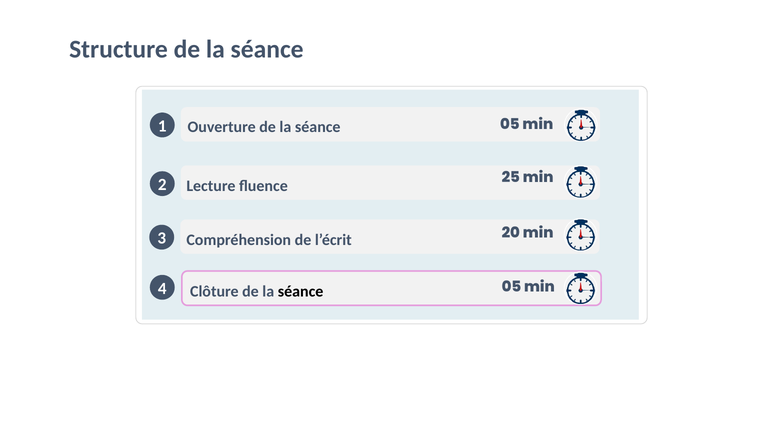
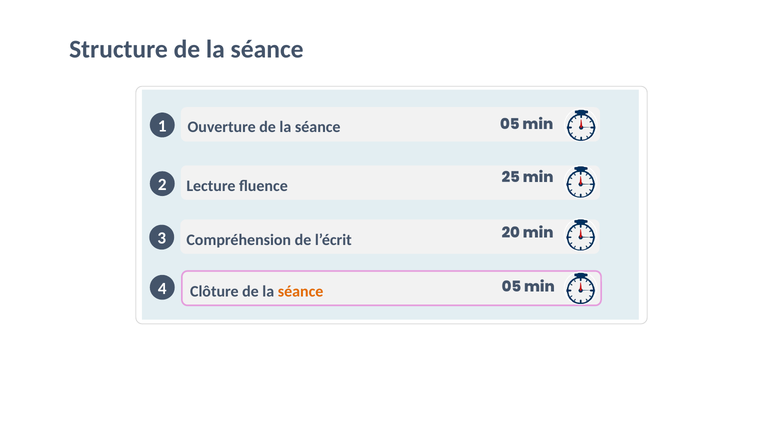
séance colour: black -> orange (301, 292)
